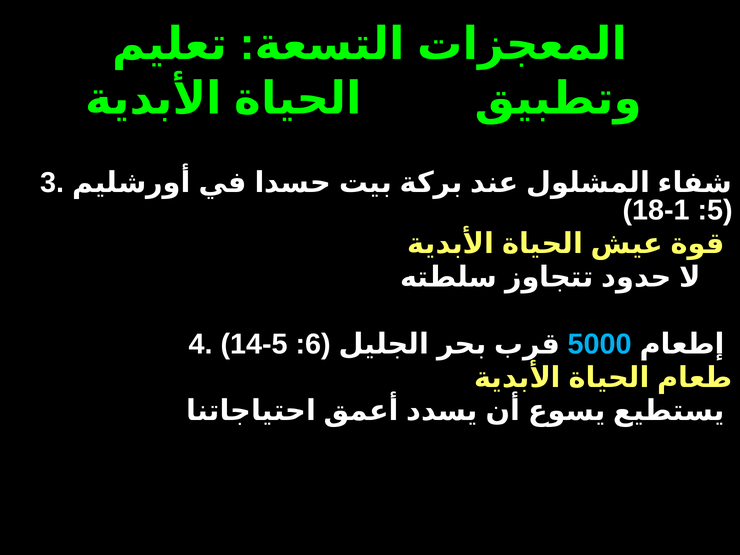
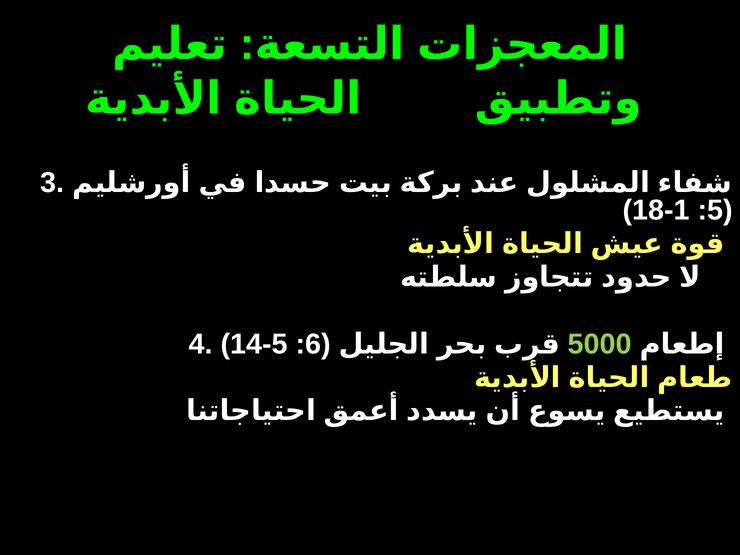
5000 colour: light blue -> light green (600, 344)
